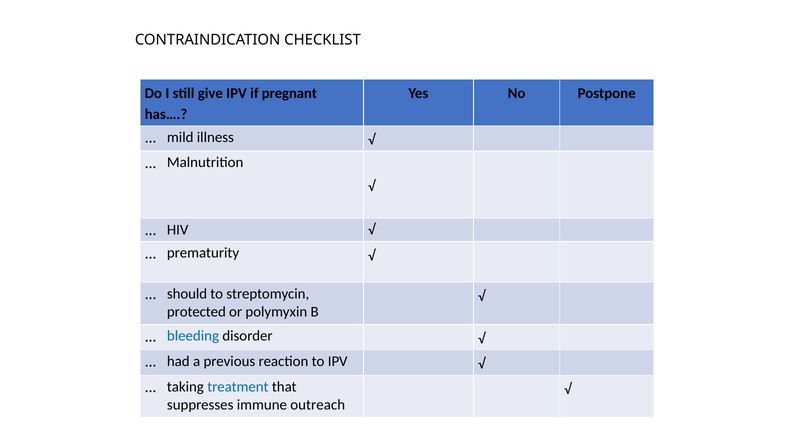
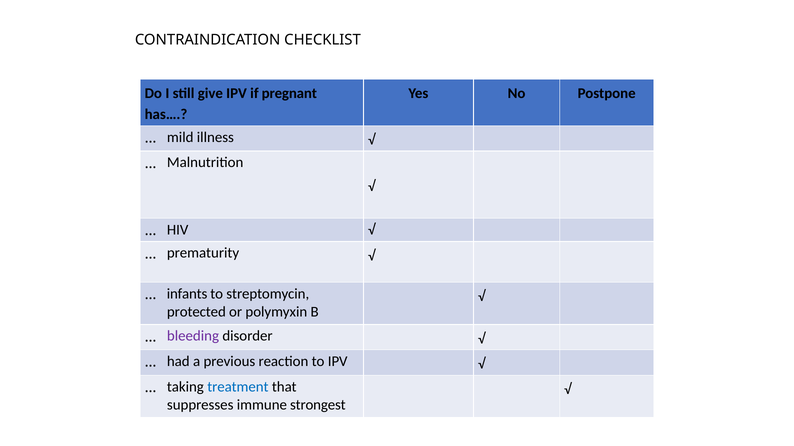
should: should -> infants (187, 294)
bleeding colour: blue -> purple (193, 336)
outreach: outreach -> strongest (318, 405)
